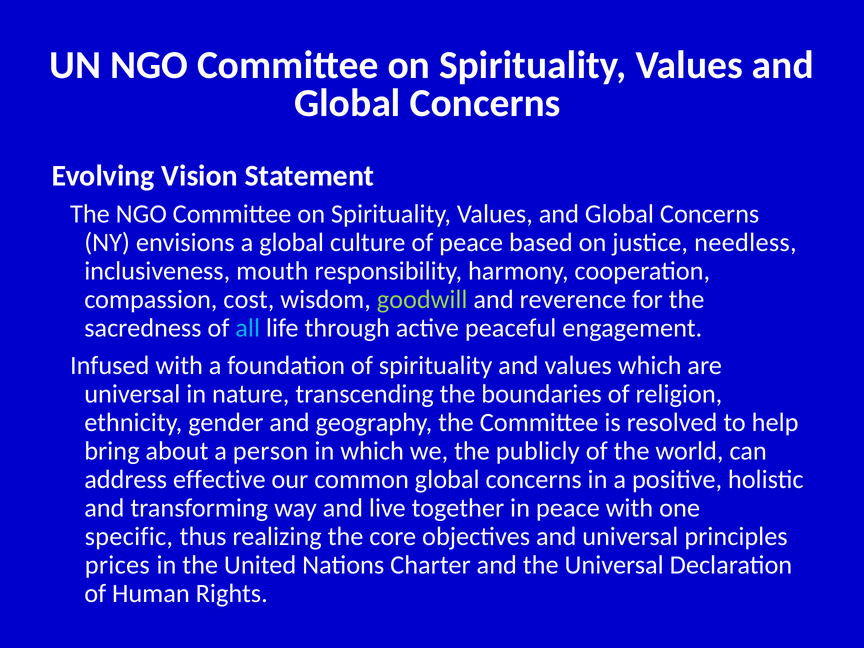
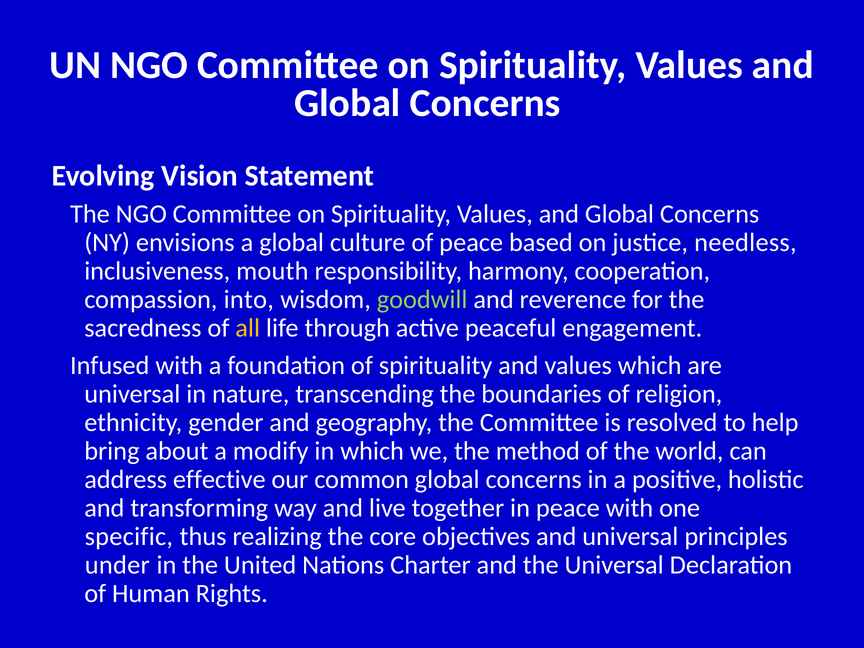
cost: cost -> into (249, 300)
all colour: light blue -> yellow (248, 328)
person: person -> modify (271, 451)
publicly: publicly -> method (538, 451)
prices: prices -> under (117, 565)
